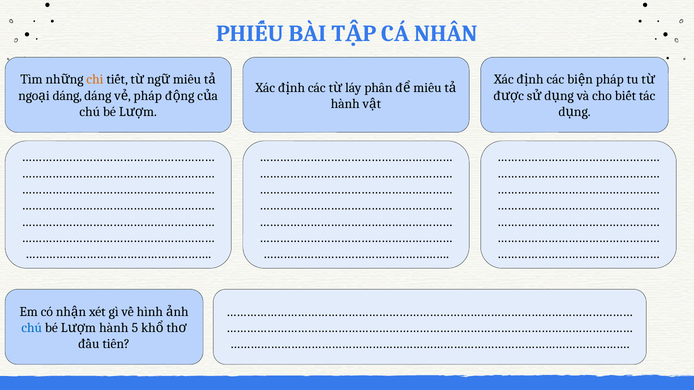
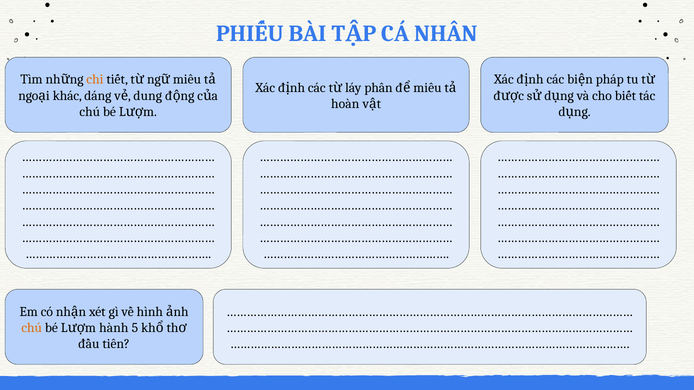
dáng: dáng -> khác (67, 96)
pháp: pháp -> dung (148, 96)
hành: hành -> hoàn (345, 104)
chú colour: blue -> orange (32, 328)
